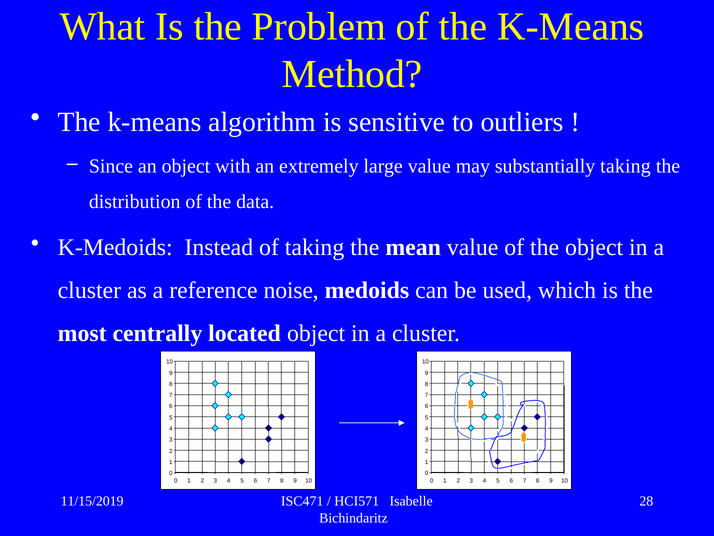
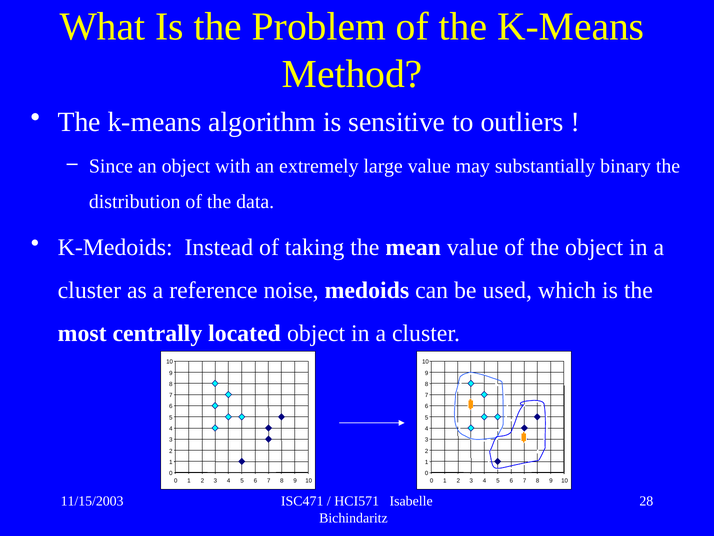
substantially taking: taking -> binary (626, 166)
11/15/2019: 11/15/2019 -> 11/15/2003 (92, 501)
